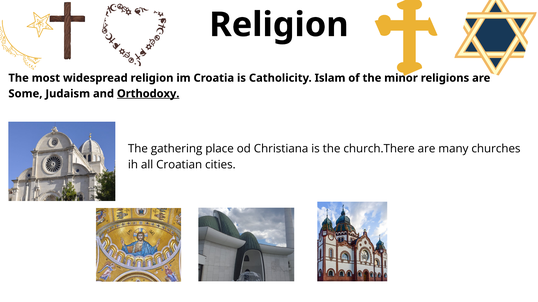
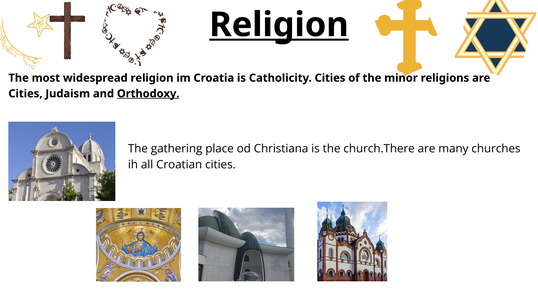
Religion underline: none -> present (279, 25)
Catholicity Islam: Islam -> Cities (330, 78)
Some: Some -> Cities (25, 94)
